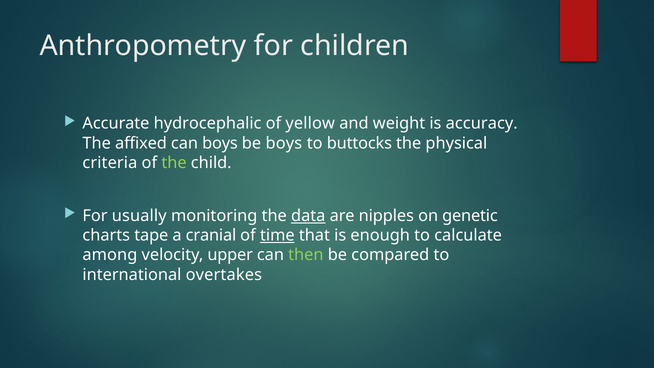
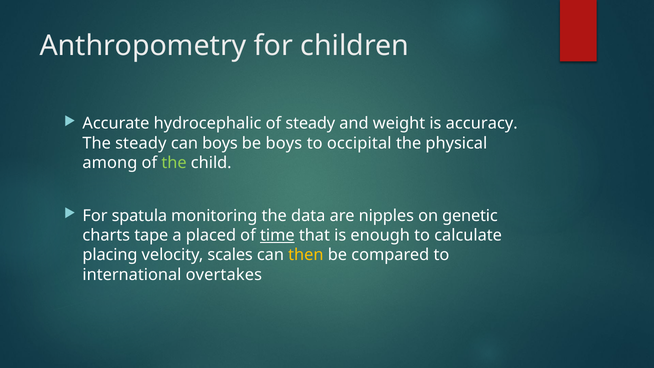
of yellow: yellow -> steady (310, 124)
The affixed: affixed -> steady (141, 143)
buttocks: buttocks -> occipital (359, 143)
criteria: criteria -> among (110, 163)
usually: usually -> spatula (139, 216)
data underline: present -> none (308, 216)
cranial: cranial -> placed (211, 235)
among: among -> placing (110, 255)
upper: upper -> scales (230, 255)
then colour: light green -> yellow (306, 255)
